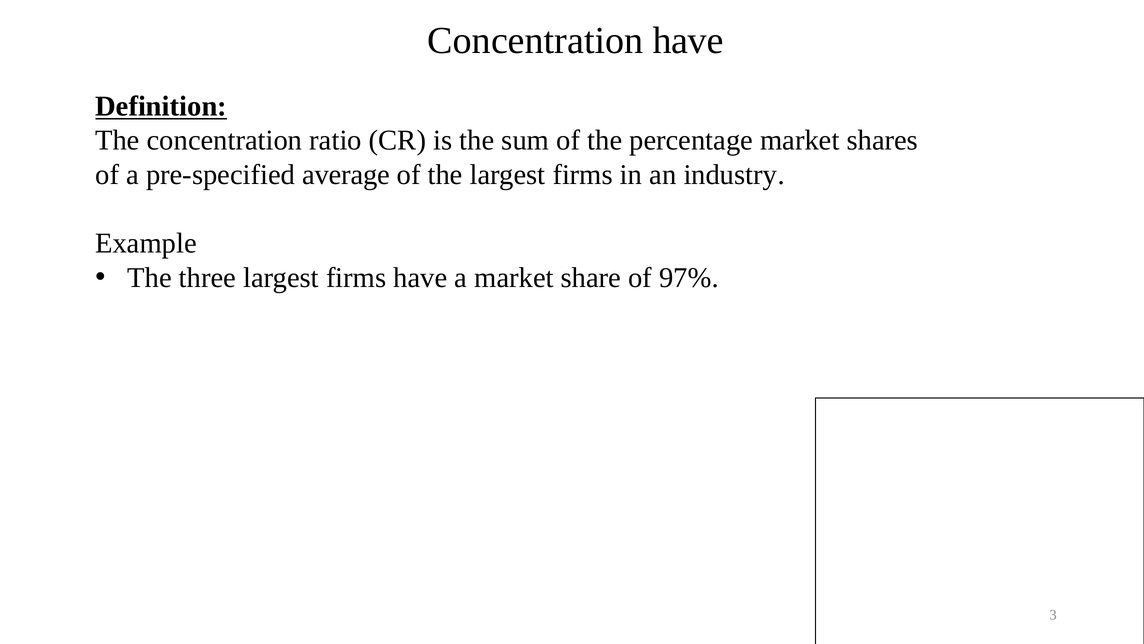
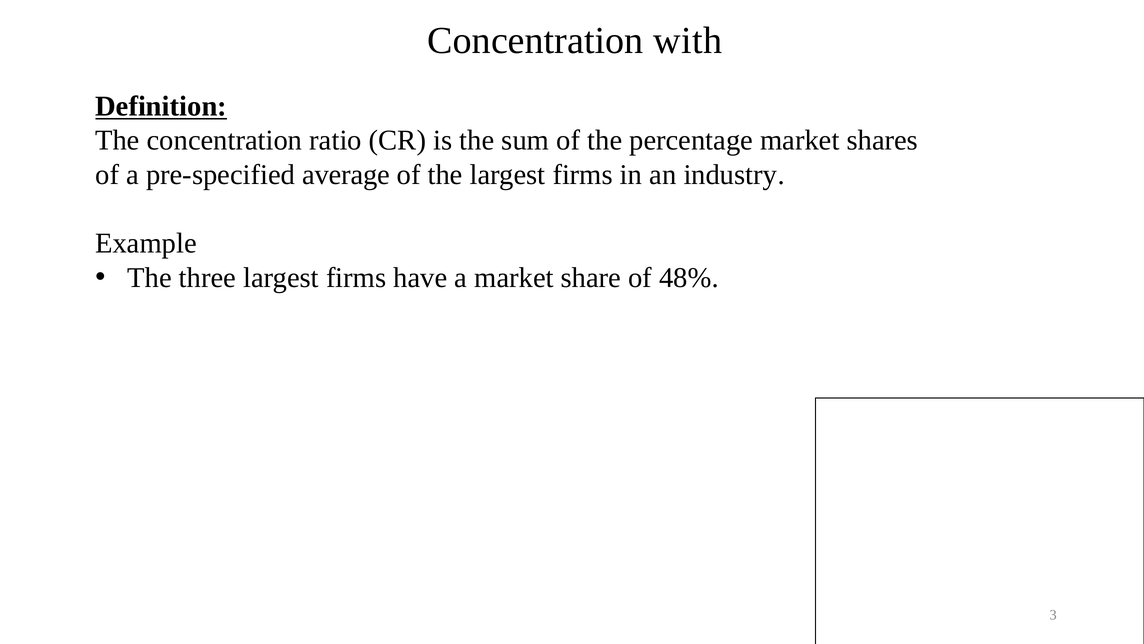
Concentration have: have -> with (688, 41)
97%: 97% -> 48% (689, 278)
